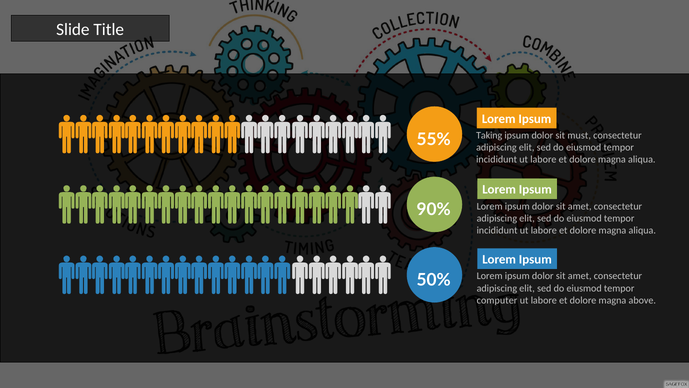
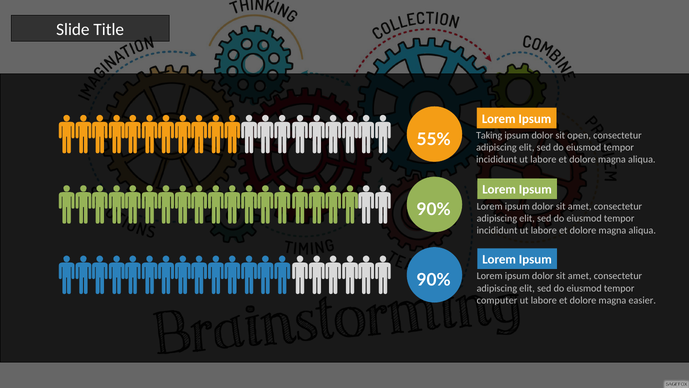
must: must -> open (579, 135)
50%: 50% -> 90% (434, 280)
above: above -> easier (642, 300)
